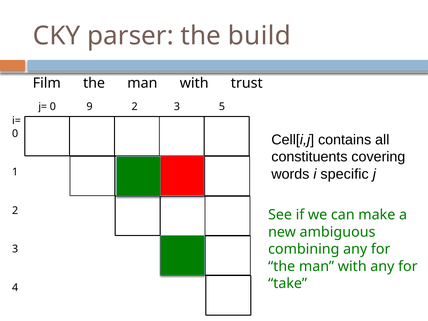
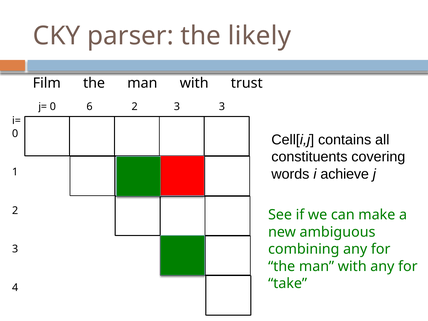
build: build -> likely (259, 36)
9: 9 -> 6 (90, 107)
3 5: 5 -> 3 (222, 107)
specific: specific -> achieve (345, 174)
